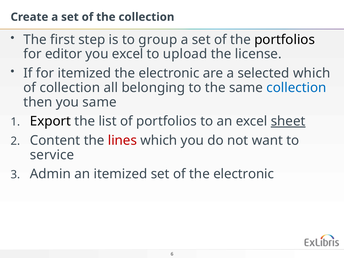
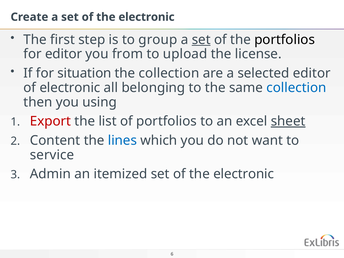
collection: collection -> electronic (147, 17)
set underline: none -> present (201, 40)
you excel: excel -> from (128, 54)
for itemized: itemized -> situation (84, 73)
electronic: electronic -> collection (169, 73)
selected which: which -> editor (312, 73)
of collection: collection -> electronic (70, 88)
you same: same -> using (100, 102)
Export colour: black -> red (50, 121)
lines colour: red -> blue (122, 140)
